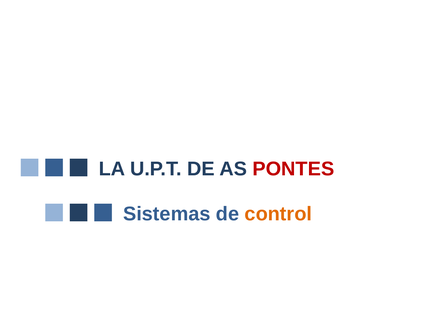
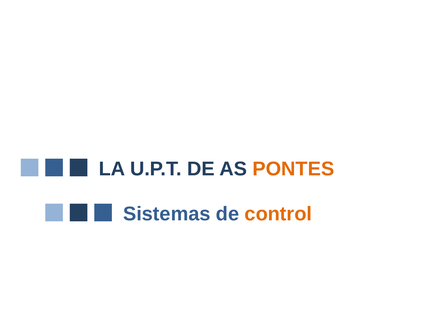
PONTES colour: red -> orange (293, 169)
